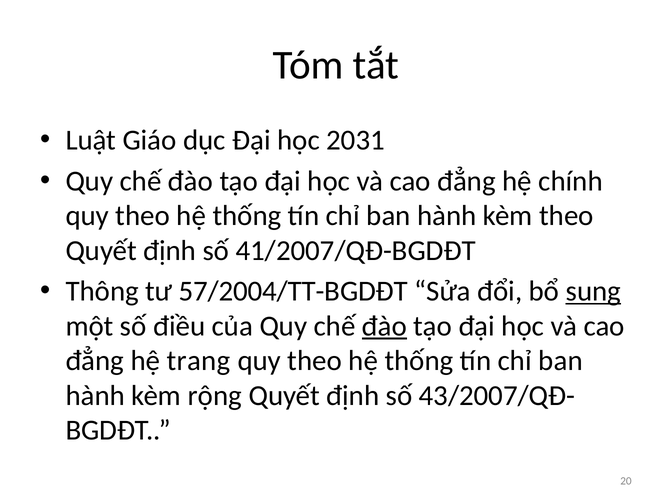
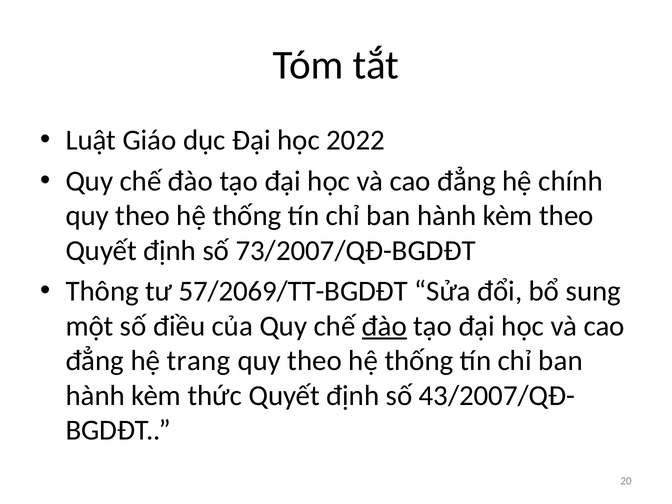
2031: 2031 -> 2022 (356, 140)
41/2007/QĐ-BGDĐT: 41/2007/QĐ-BGDĐT -> 73/2007/QĐ-BGDĐT (356, 251)
57/2004/TT-BGDĐT: 57/2004/TT-BGDĐT -> 57/2069/TT-BGDĐT (293, 291)
sung underline: present -> none (593, 291)
rộng: rộng -> thức (215, 395)
